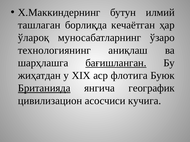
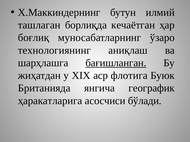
ўлароқ: ўлароқ -> боғлиқ (33, 38)
Британияда underline: present -> none (44, 88)
цивилизацион: цивилизацион -> ҳаракатларига (50, 101)
кучига: кучига -> бўлади (145, 101)
